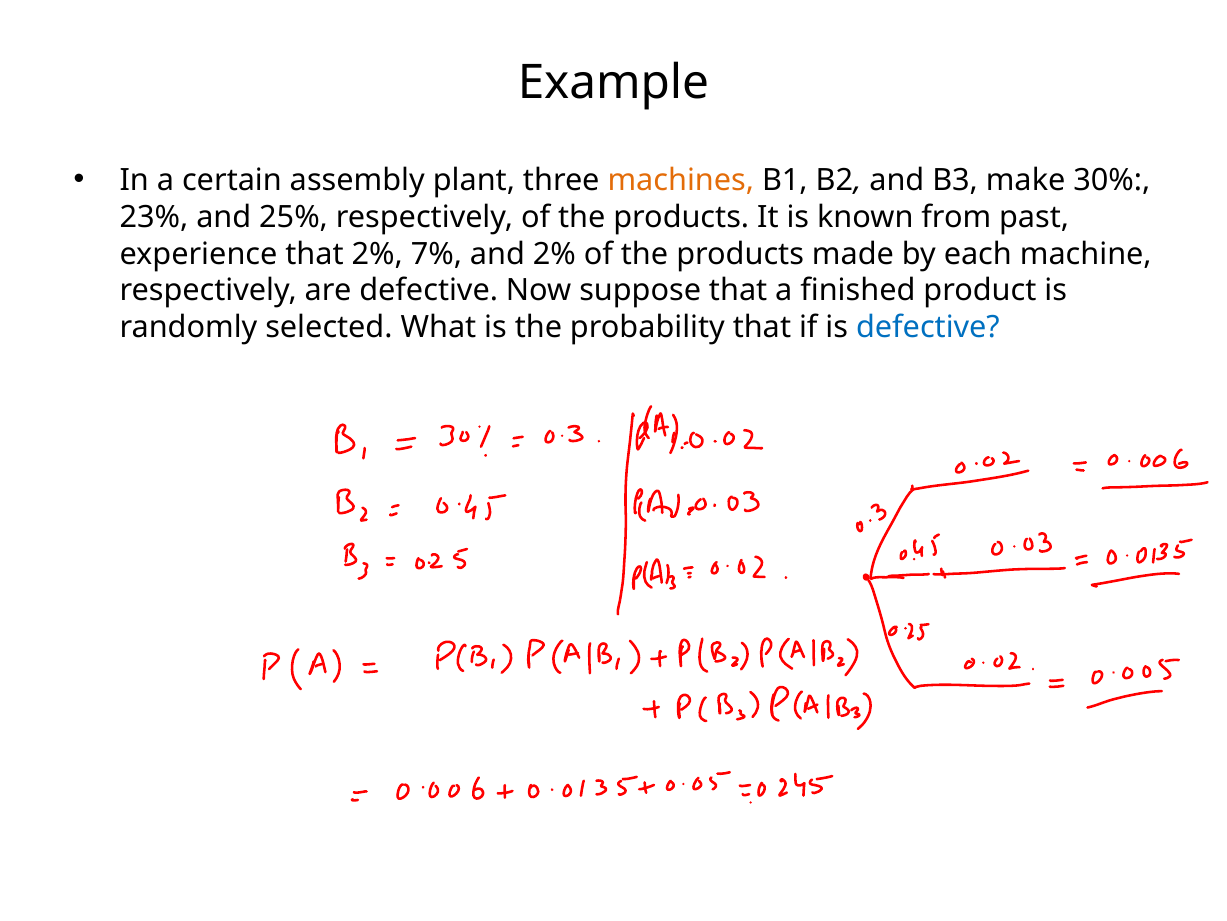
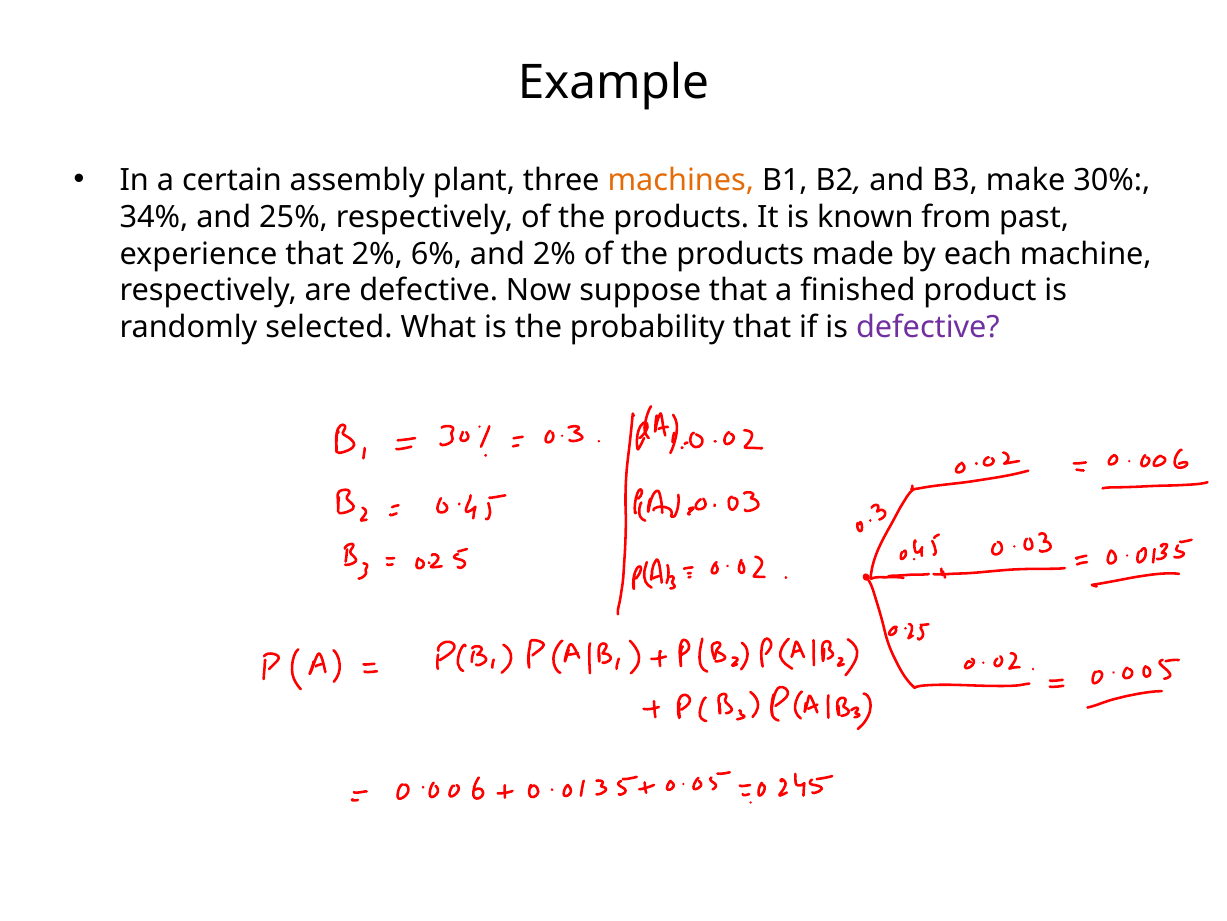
23%: 23% -> 34% (154, 217)
7%: 7% -> 6% (436, 254)
defective colour: blue -> purple (928, 327)
